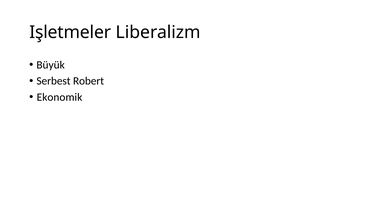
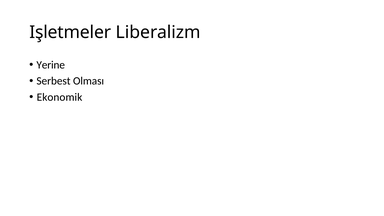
Büyük: Büyük -> Yerine (51, 65)
Robert: Robert -> Olması (89, 81)
